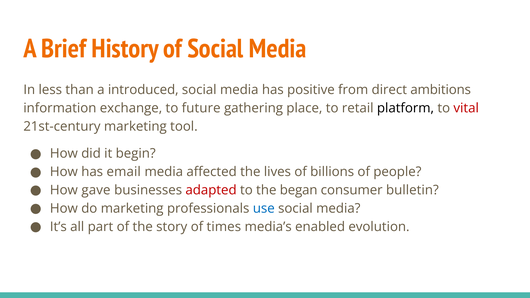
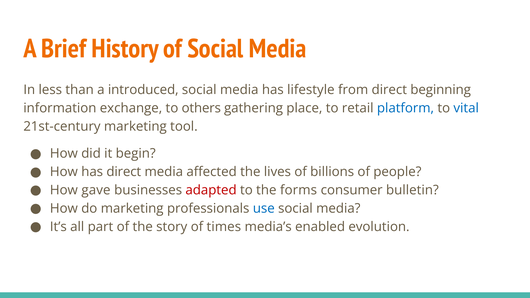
positive: positive -> lifestyle (311, 90)
ambitions: ambitions -> beginning (441, 90)
future: future -> others (201, 108)
platform colour: black -> blue (405, 108)
vital colour: red -> blue (466, 108)
has email: email -> direct (124, 172)
began: began -> forms (299, 190)
